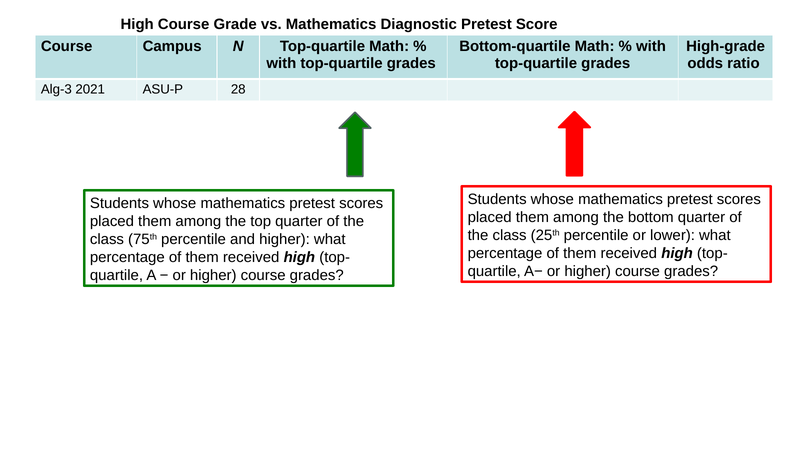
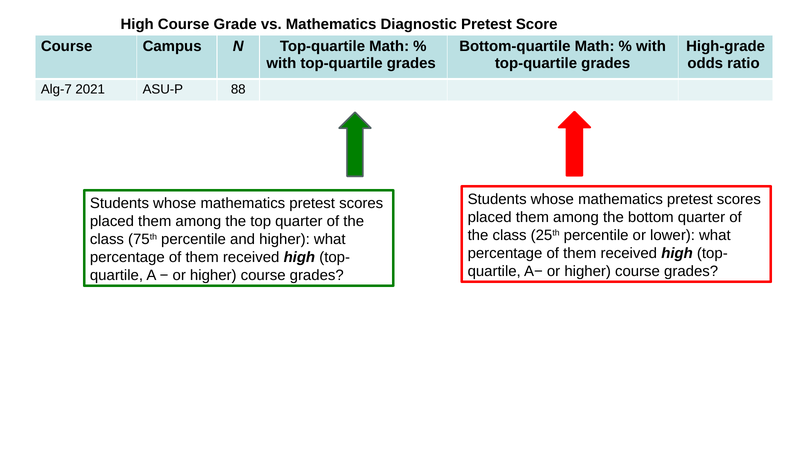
Alg-3: Alg-3 -> Alg-7 (56, 90)
28: 28 -> 88 (238, 90)
